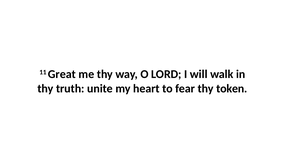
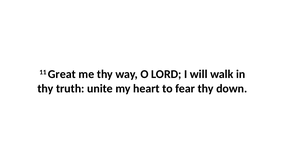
token: token -> down (232, 88)
